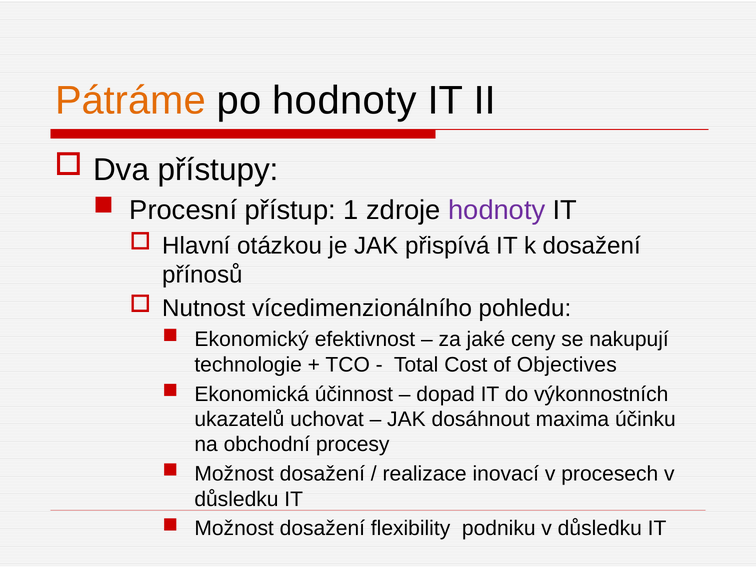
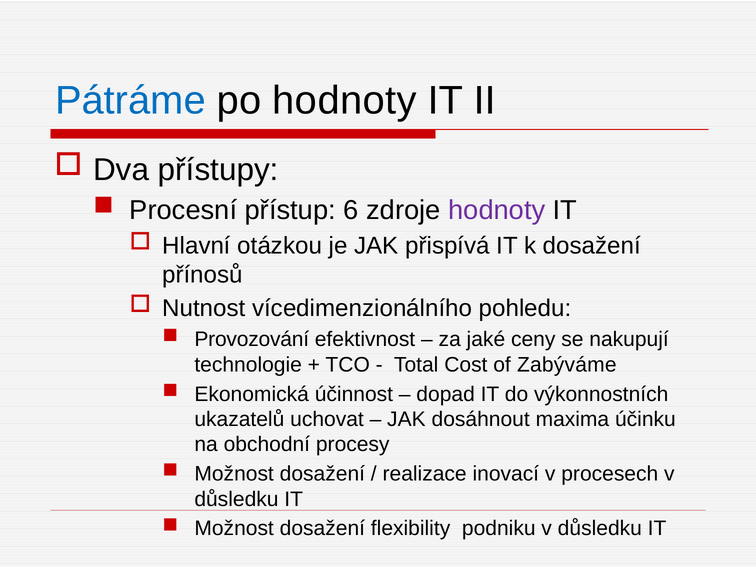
Pátráme colour: orange -> blue (130, 101)
1: 1 -> 6 (351, 210)
Ekonomický: Ekonomický -> Provozování (252, 339)
Objectives: Objectives -> Zabýváme (567, 365)
